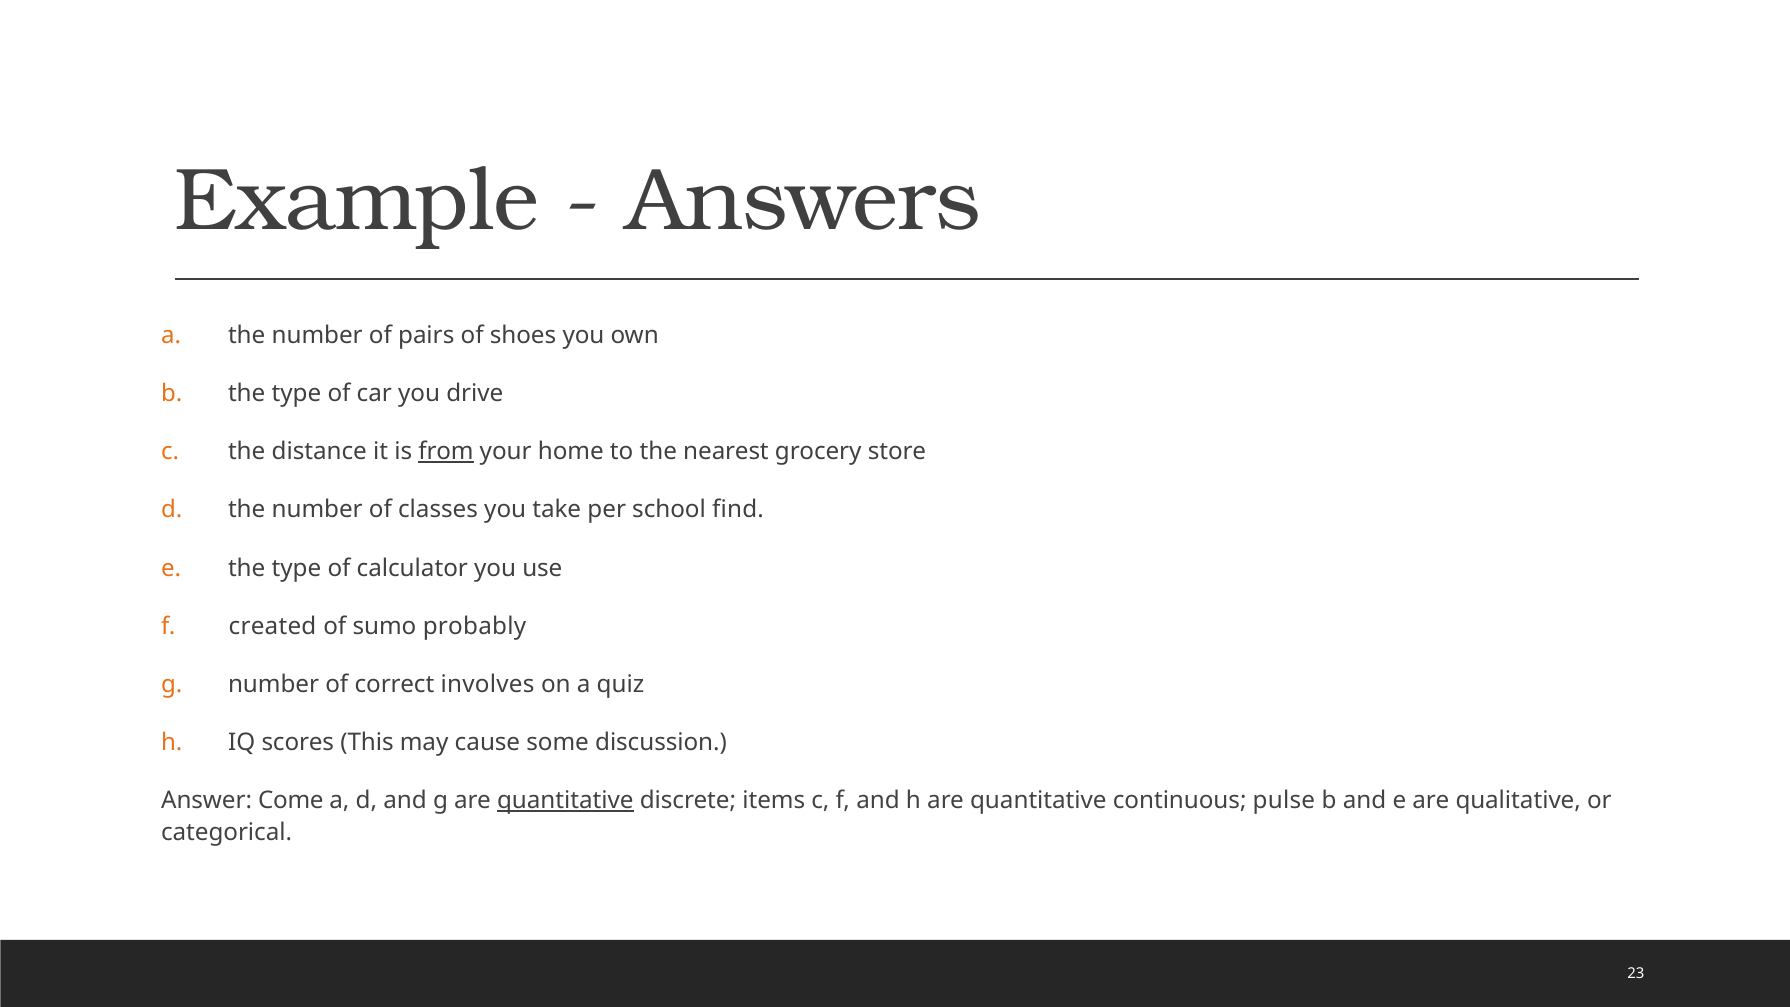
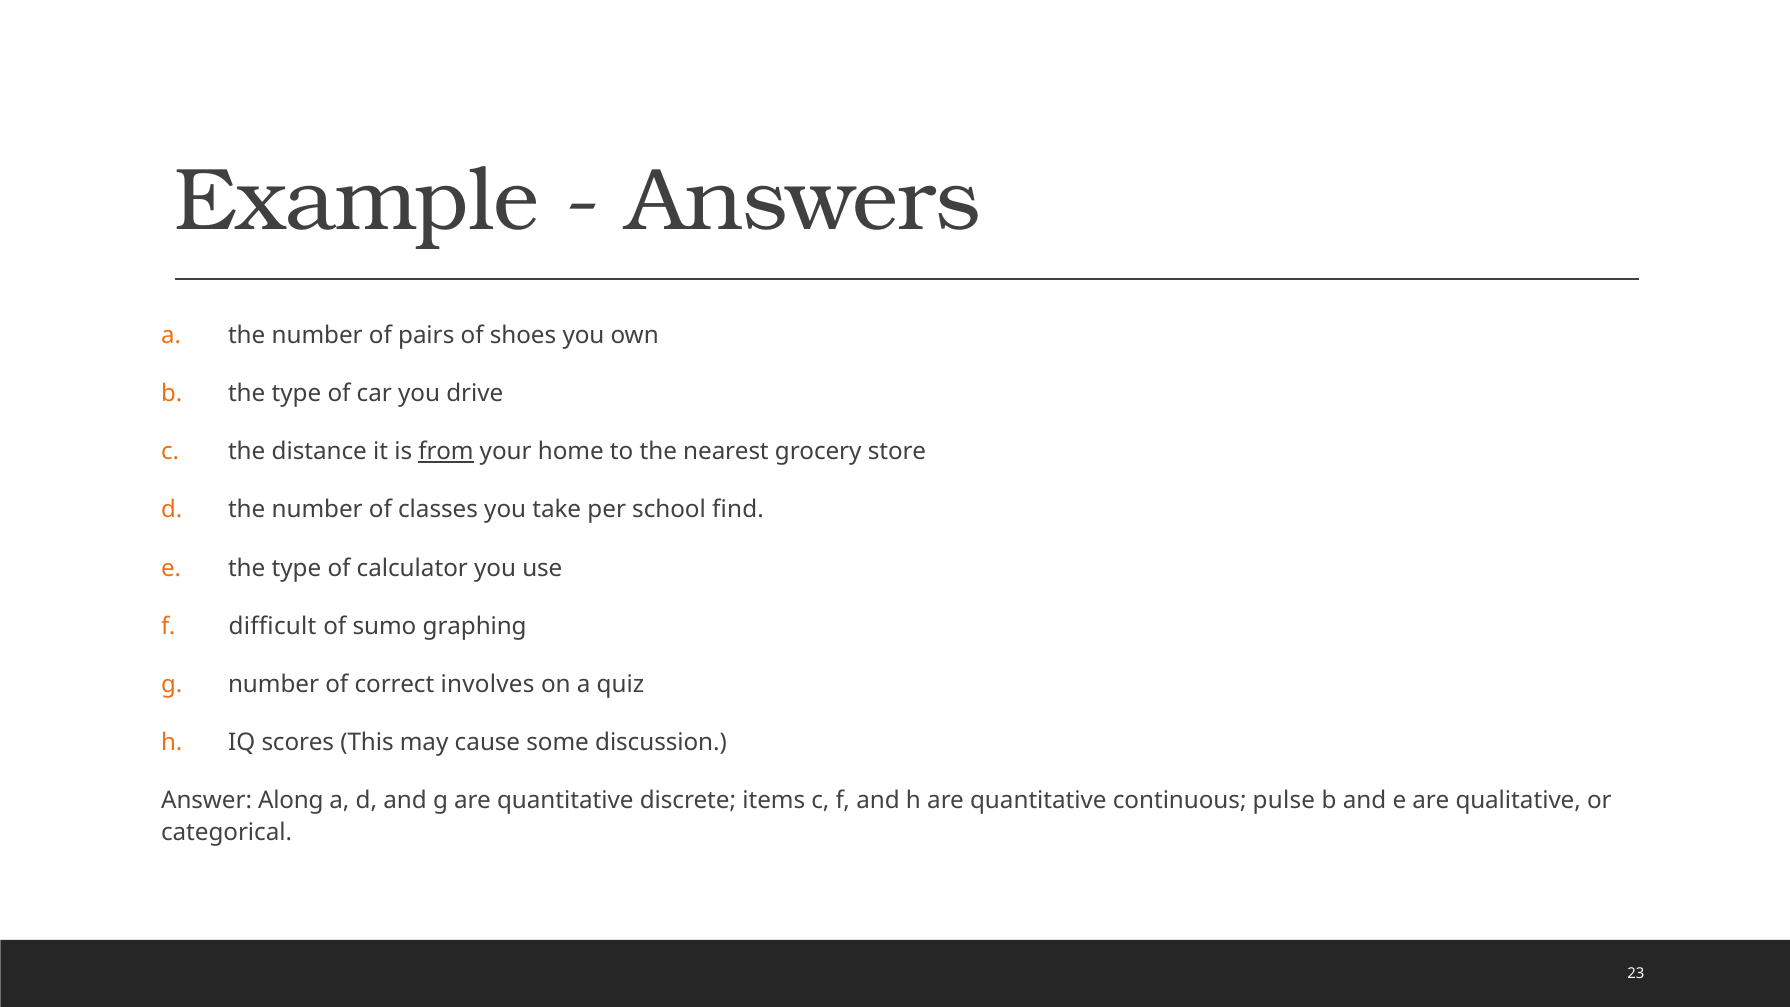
created: created -> difficult (273, 626)
probably: probably -> graphing (475, 626)
Come: Come -> Along (291, 800)
quantitative underline: present -> none (565, 800)
